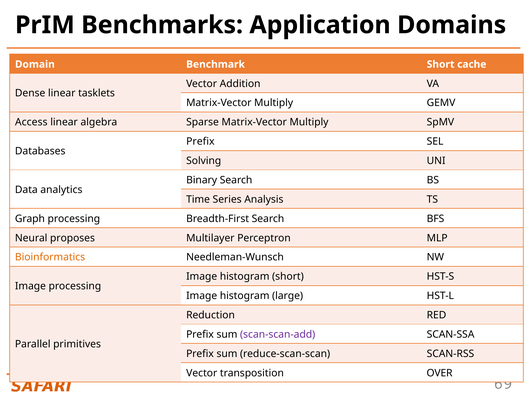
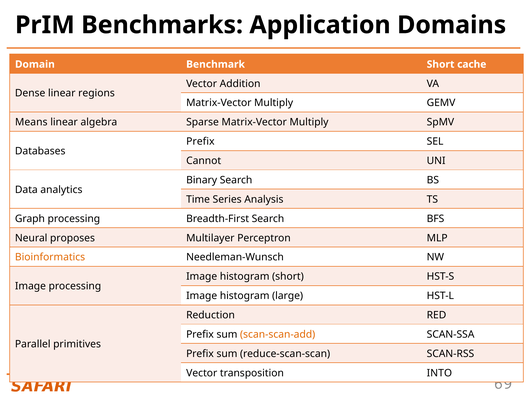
tasklets: tasklets -> regions (97, 93)
Access: Access -> Means (31, 122)
Solving: Solving -> Cannot (204, 161)
scan-scan-add colour: purple -> orange (278, 334)
OVER: OVER -> INTO (439, 373)
